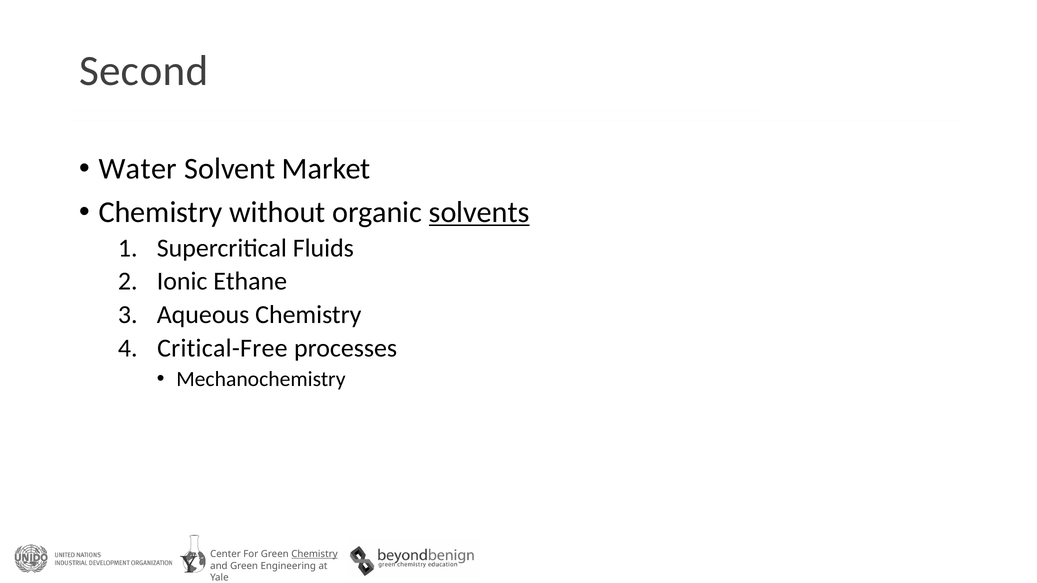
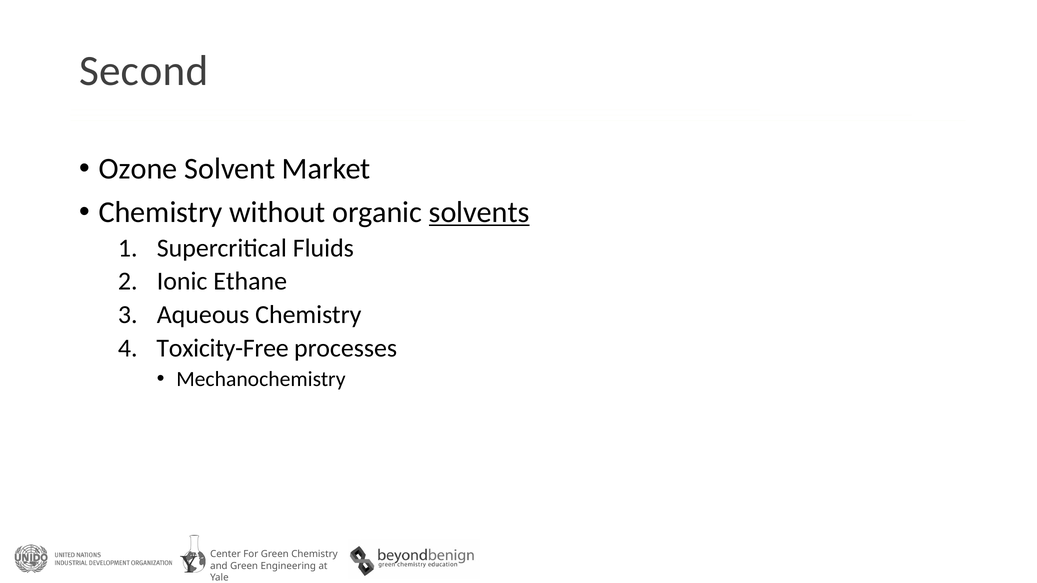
Water: Water -> Ozone (138, 169)
Critical-Free: Critical-Free -> Toxicity-Free (223, 348)
Chemistry underline: present -> none (314, 554)
